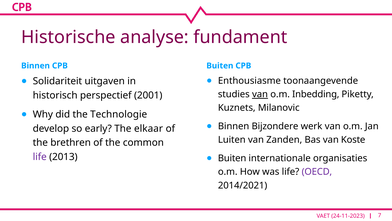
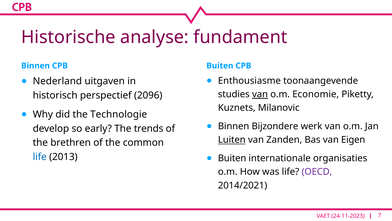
Solidariteit: Solidariteit -> Nederland (57, 81)
Inbedding: Inbedding -> Economie (316, 94)
2001: 2001 -> 2096 (148, 95)
elkaar: elkaar -> trends (149, 128)
Luiten underline: none -> present (232, 140)
Koste: Koste -> Eigen (353, 140)
life colour: purple -> blue (40, 156)
